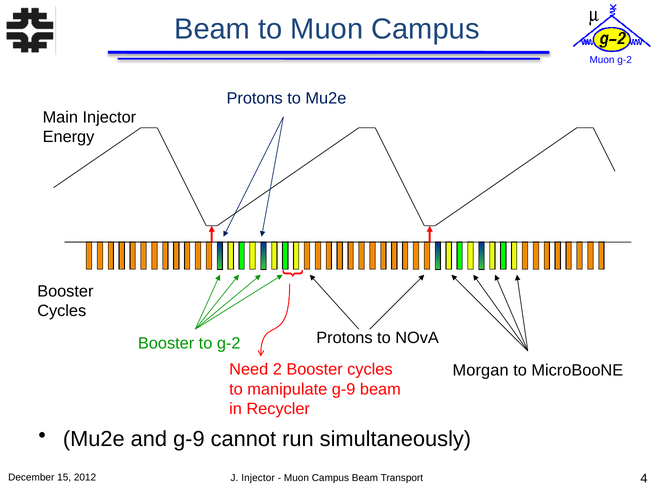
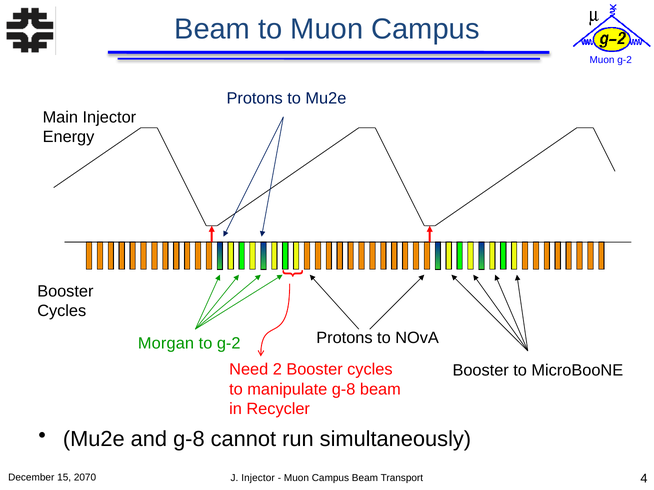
Booster: Booster -> Morgan (166, 344)
Morgan: Morgan -> Booster (481, 371)
manipulate g-9: g-9 -> g-8 (344, 390)
and g-9: g-9 -> g-8 (189, 439)
2012: 2012 -> 2070 (85, 478)
